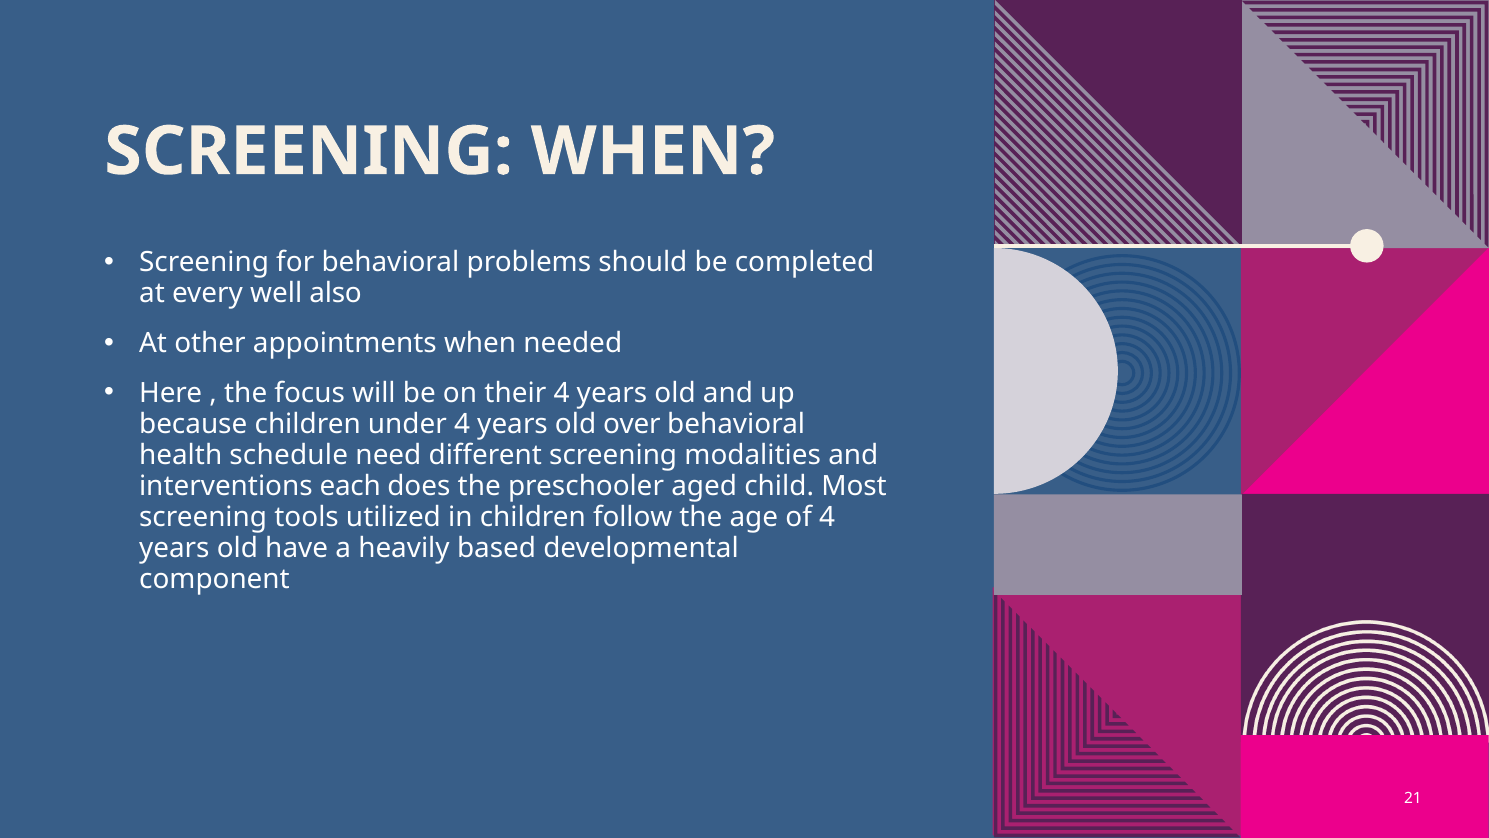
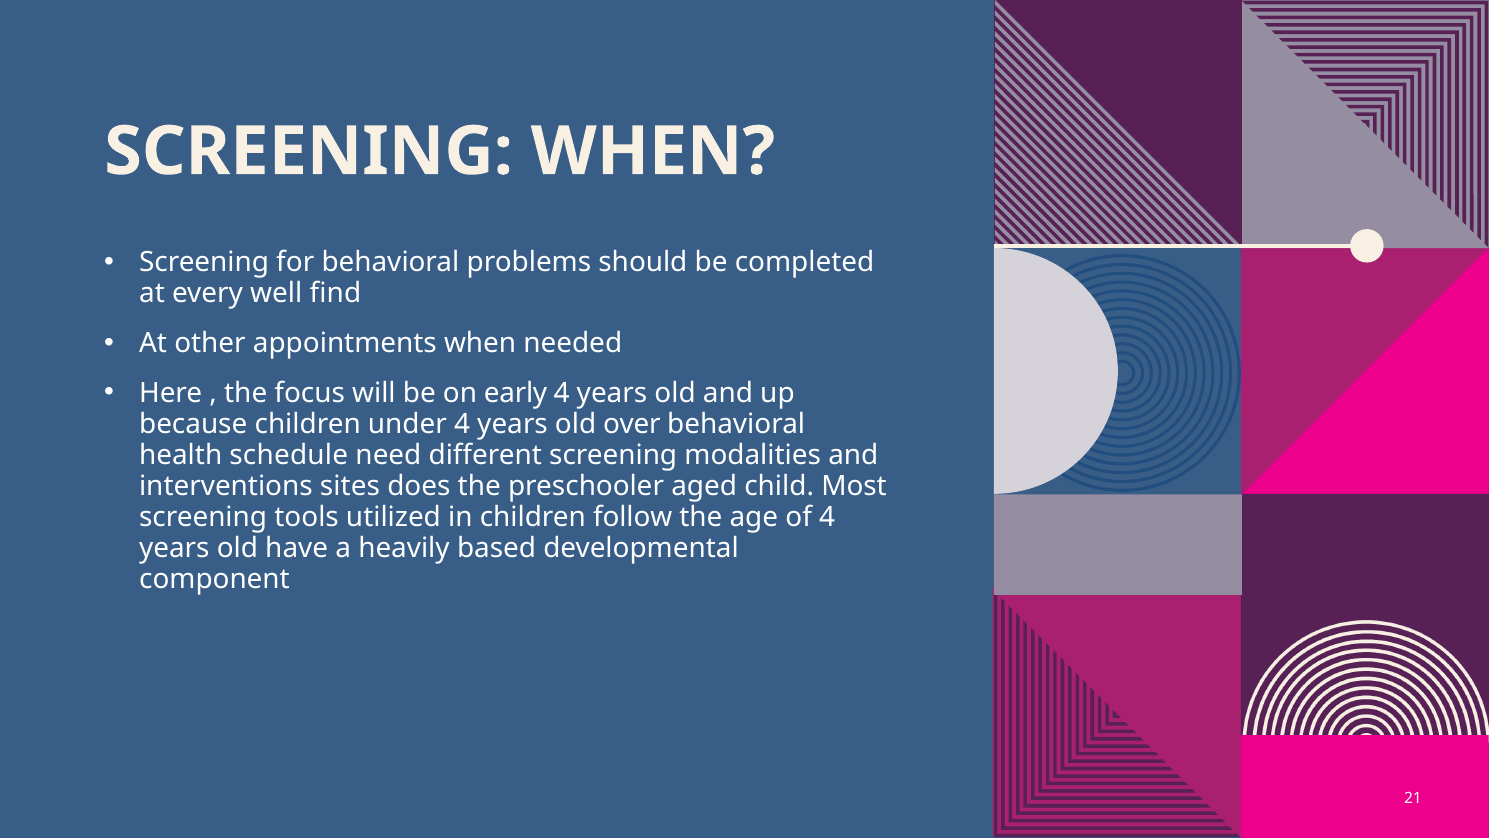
also: also -> find (335, 293)
their: their -> early (516, 393)
each: each -> sites (350, 486)
